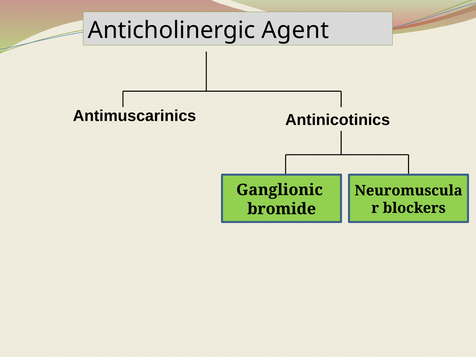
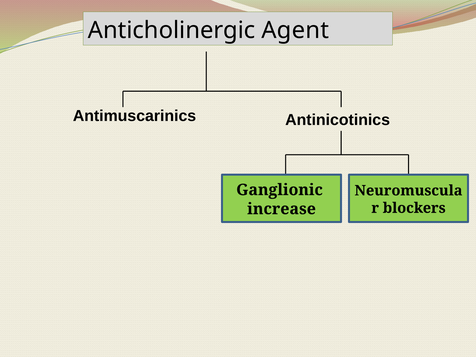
bromide: bromide -> increase (282, 209)
